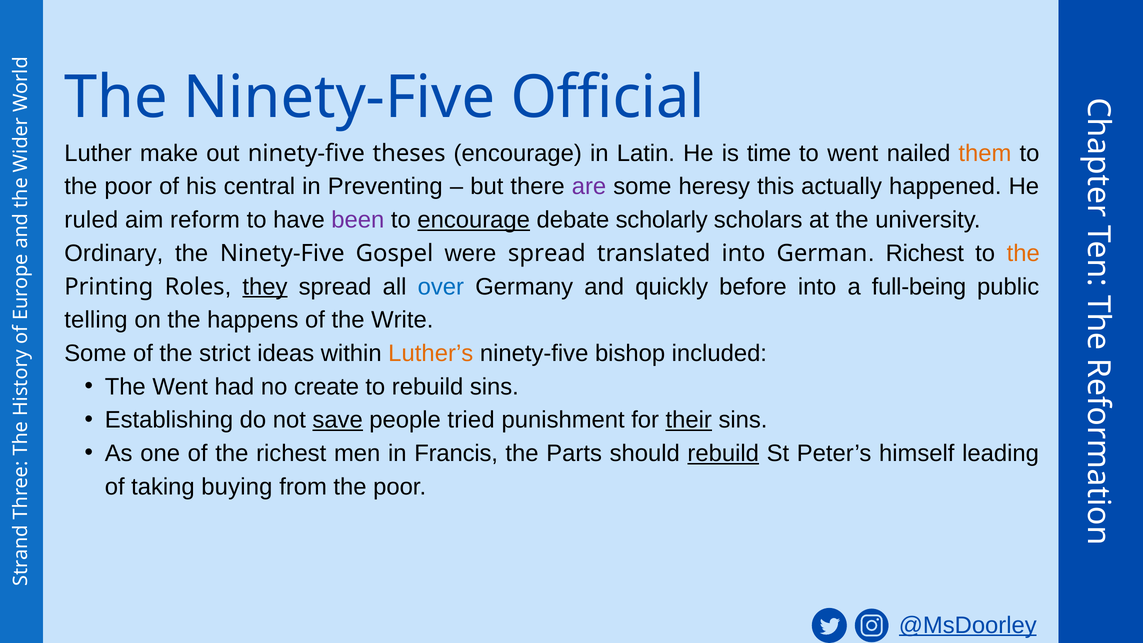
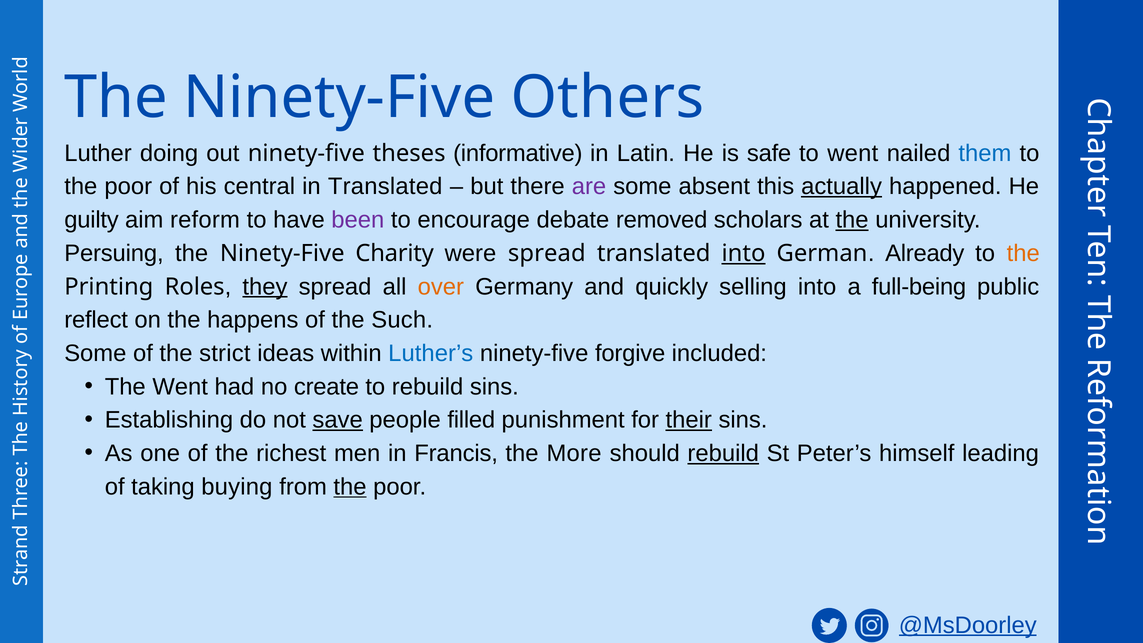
Official: Official -> Others (607, 98)
make: make -> doing (169, 153)
theses encourage: encourage -> informative (518, 153)
time: time -> safe (769, 153)
them colour: orange -> blue (985, 153)
in Preventing: Preventing -> Translated (385, 187)
heresy: heresy -> absent (714, 187)
actually underline: none -> present (842, 187)
ruled: ruled -> guilty (92, 220)
encourage underline: present -> none (474, 220)
scholarly: scholarly -> removed (662, 220)
the underline: none -> present (852, 220)
Ordinary: Ordinary -> Persuing (114, 253)
Gospel: Gospel -> Charity (395, 253)
into underline: none -> present (744, 253)
Richest: Richest -> Already (925, 253)
over colour: blue -> orange (441, 287)
before: before -> selling (753, 287)
telling: telling -> reflect (96, 320)
Write: Write -> Such (402, 320)
Luther’s colour: orange -> blue (431, 353)
bishop: bishop -> forgive (630, 353)
tried: tried -> filled (471, 420)
Parts: Parts -> More (574, 453)
the underline: none -> present (350, 487)
